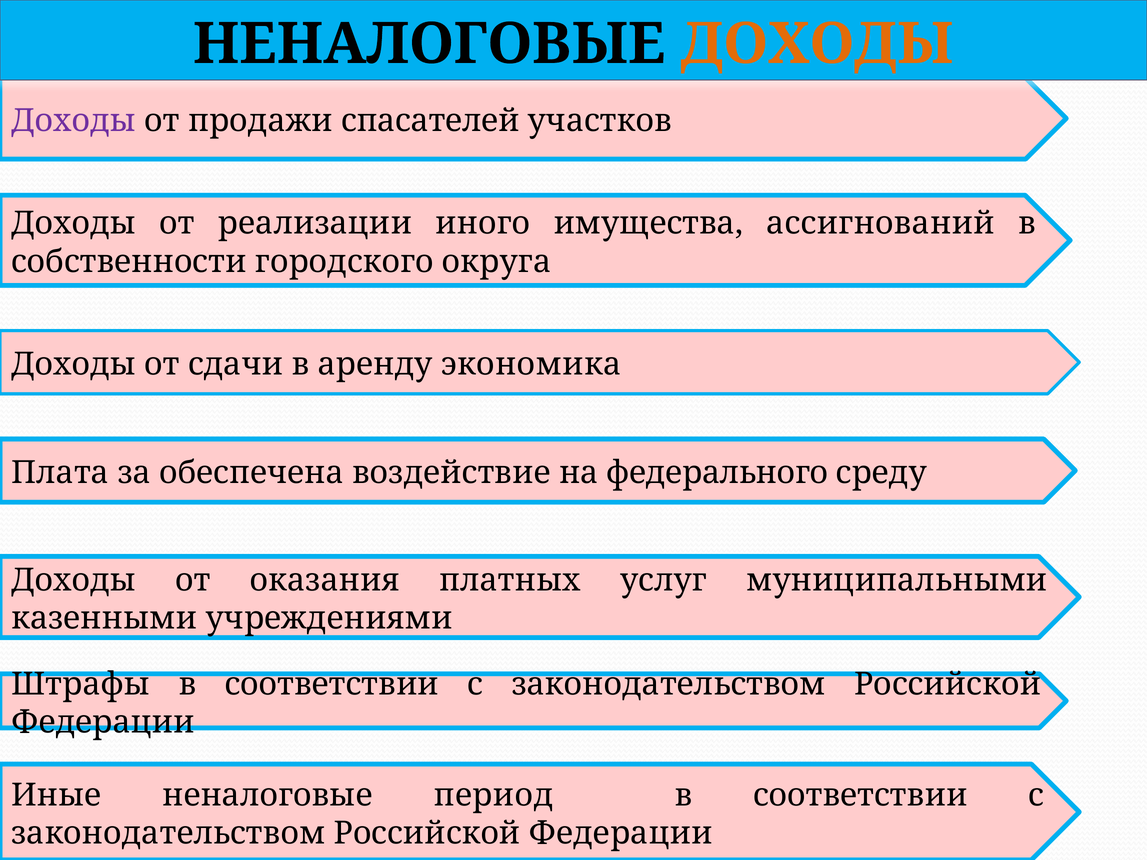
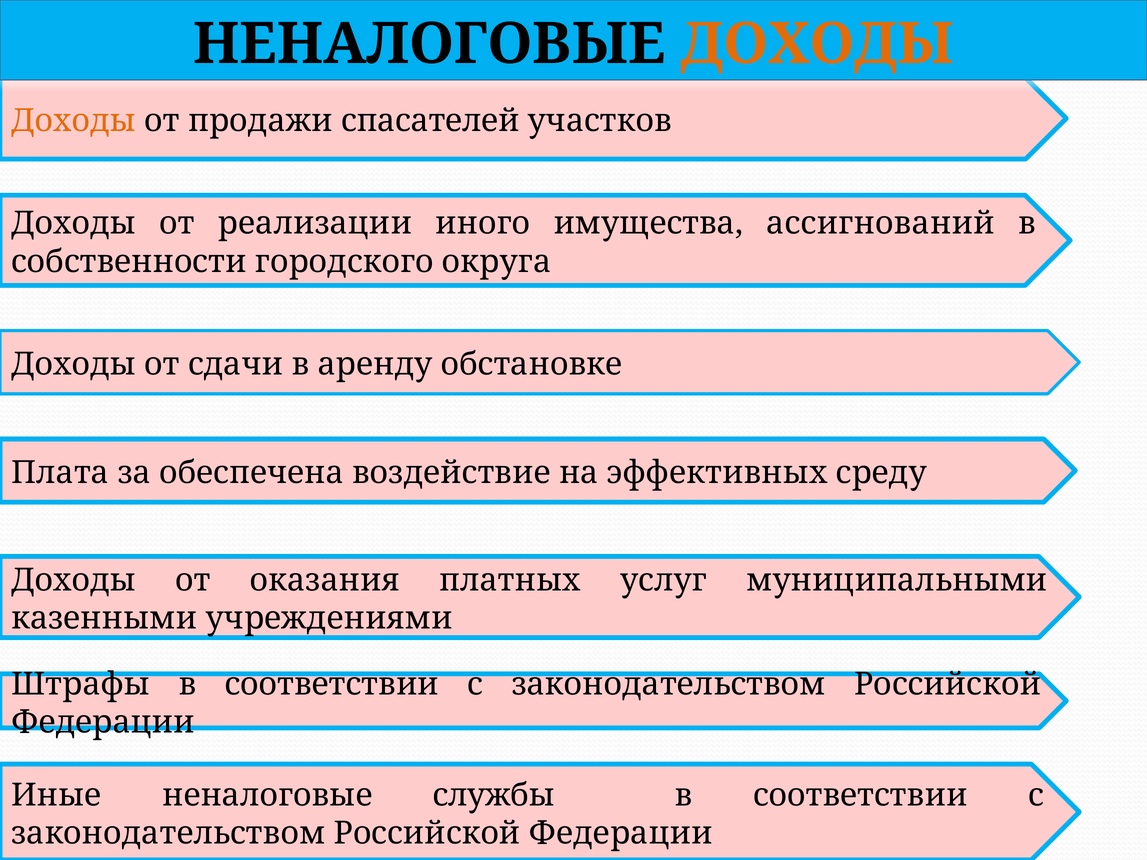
Доходы colour: purple -> orange (74, 121)
экономика: экономика -> обстановке (531, 365)
федерального: федерального -> эффективных (717, 473)
период: период -> службы (494, 795)
